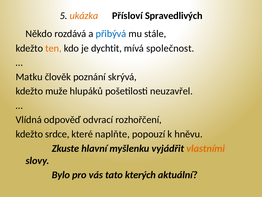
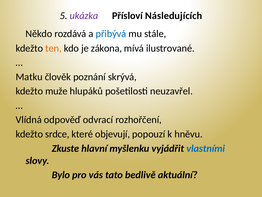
ukázka colour: orange -> purple (84, 16)
Spravedlivých: Spravedlivých -> Následujících (174, 16)
dychtit: dychtit -> zákona (106, 48)
společnost: společnost -> ilustrované (170, 48)
naplňte: naplňte -> objevují (113, 134)
vlastními colour: orange -> blue (206, 148)
kterých: kterých -> bedlivě (140, 175)
